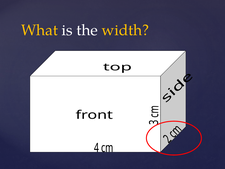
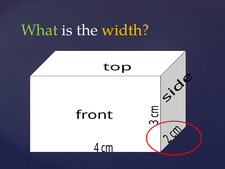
What colour: yellow -> light green (39, 30)
